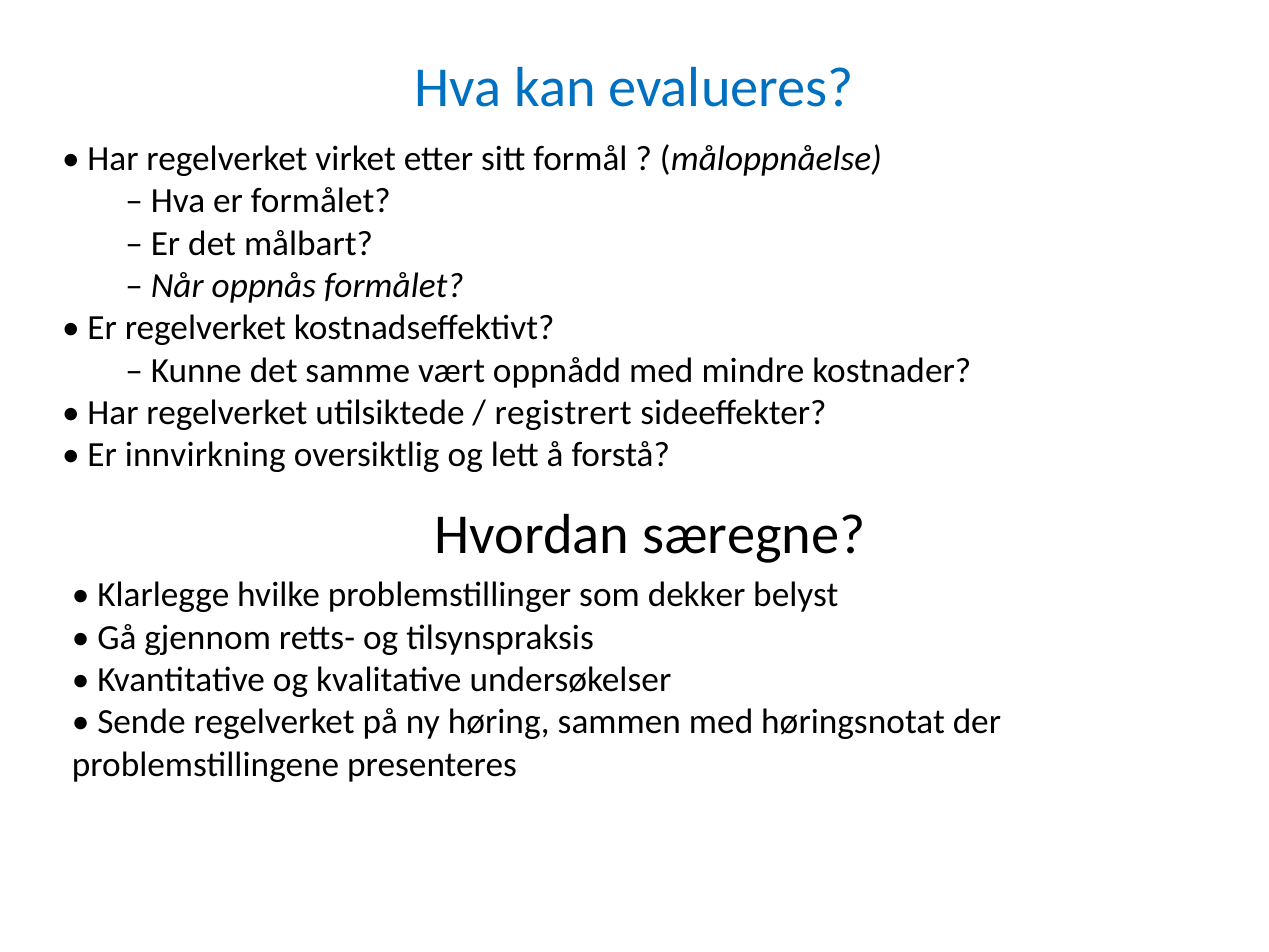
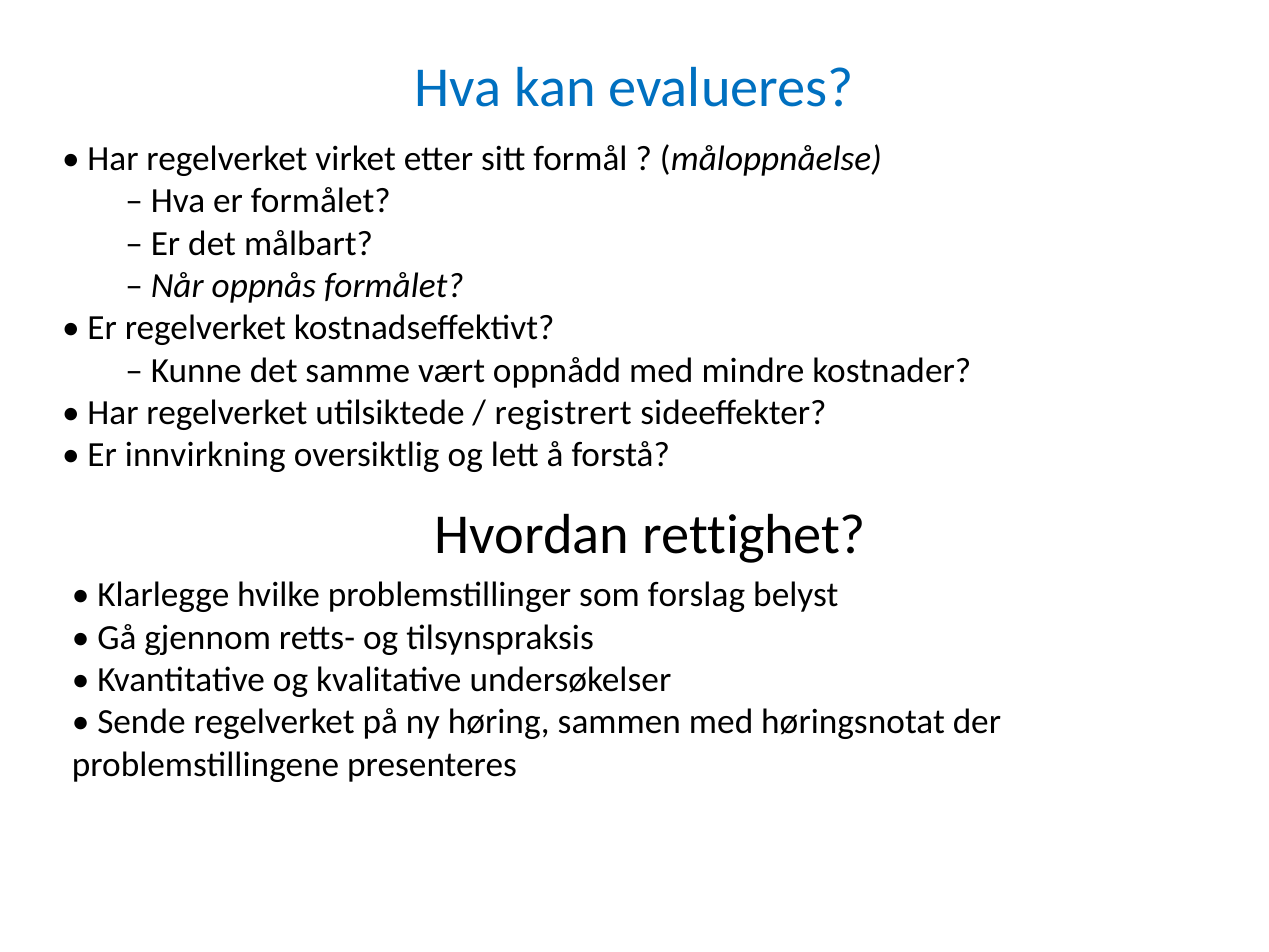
særegne: særegne -> rettighet (754, 535)
dekker: dekker -> forslag (697, 595)
